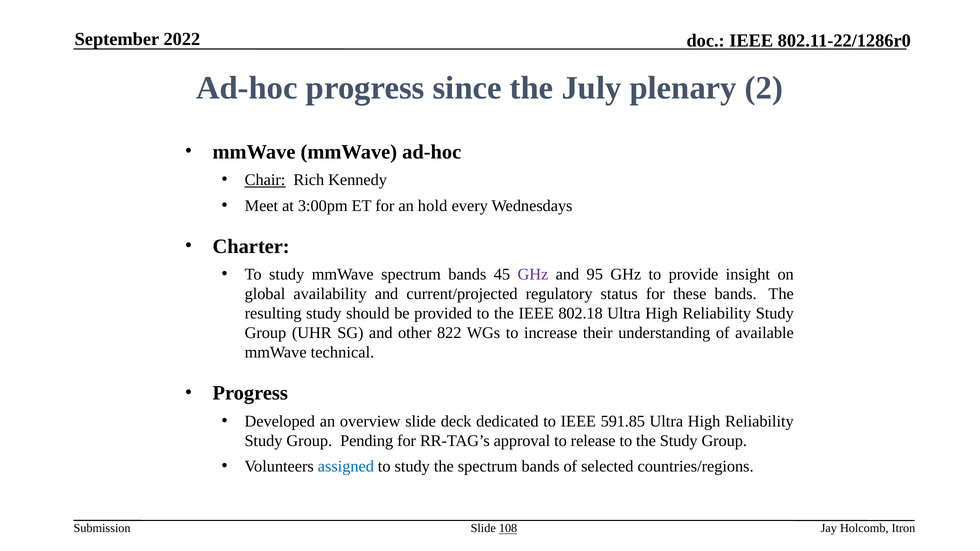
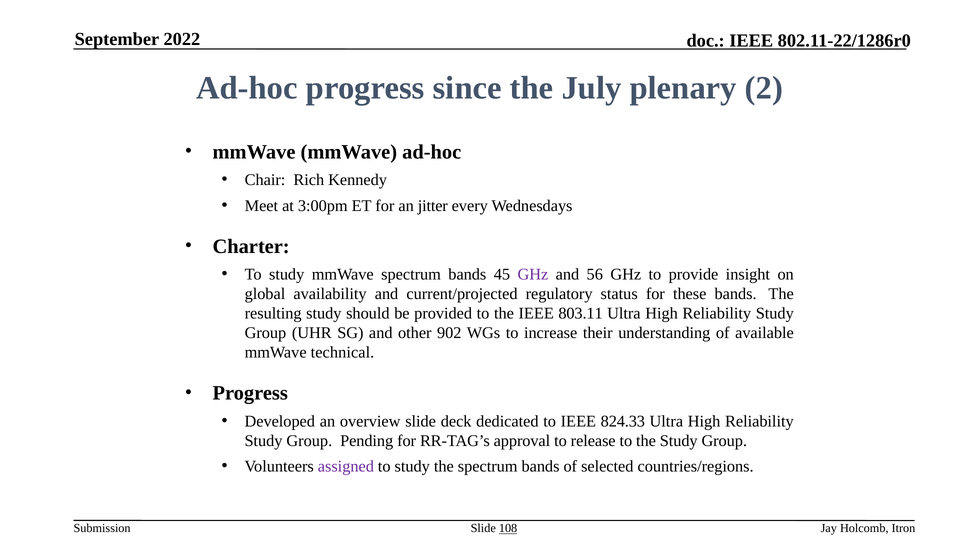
Chair underline: present -> none (265, 180)
hold: hold -> jitter (433, 206)
95: 95 -> 56 (595, 274)
802.18: 802.18 -> 803.11 (581, 314)
822: 822 -> 902 (449, 333)
591.85: 591.85 -> 824.33 (623, 421)
assigned colour: blue -> purple (346, 467)
